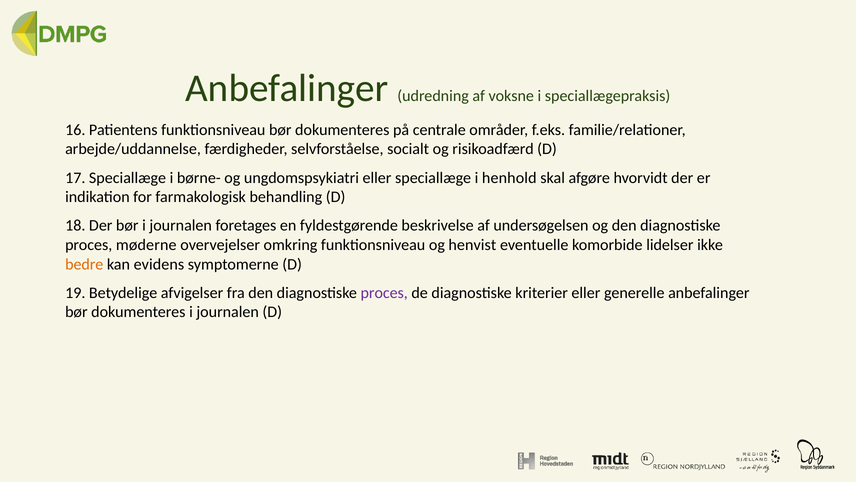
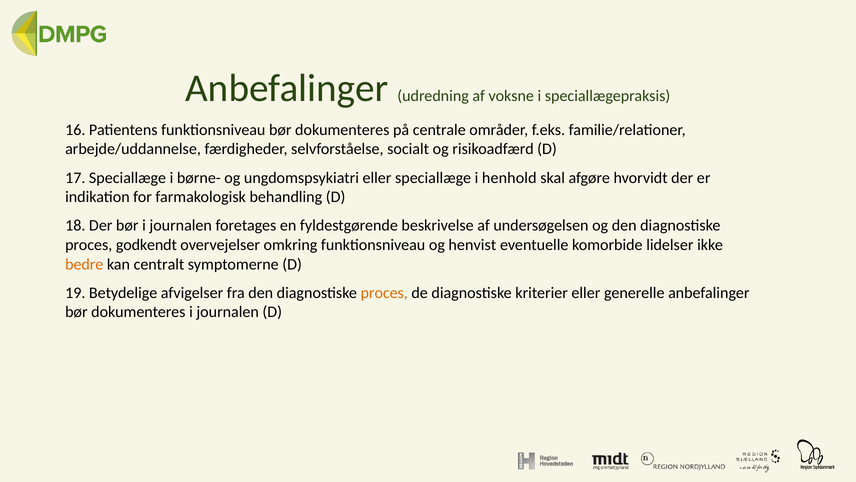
møderne: møderne -> godkendt (146, 245)
evidens: evidens -> centralt (159, 264)
proces colour: purple -> orange (384, 293)
